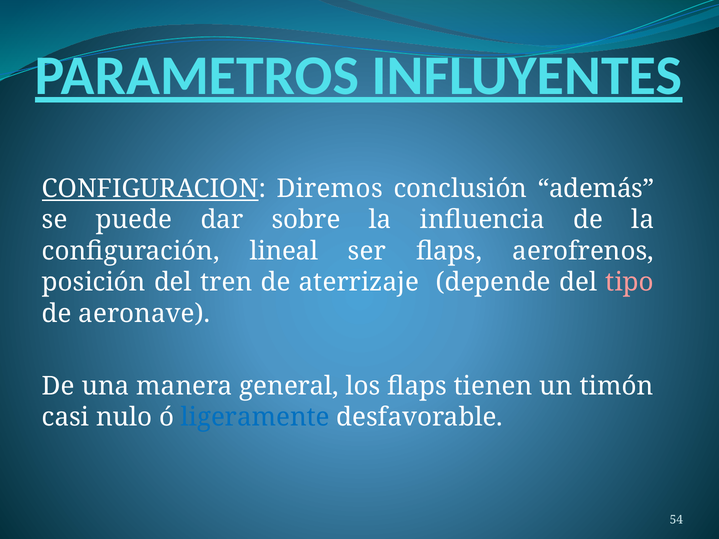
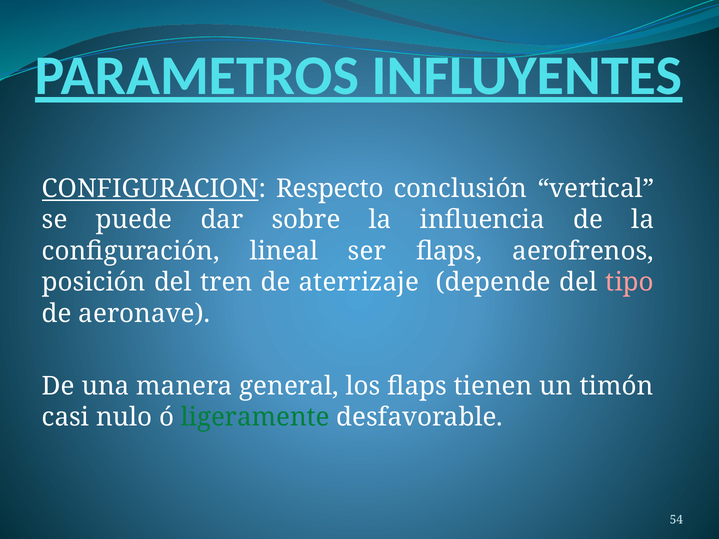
Diremos: Diremos -> Respecto (330, 189)
además: además -> vertical (596, 189)
ligeramente colour: blue -> green (255, 418)
